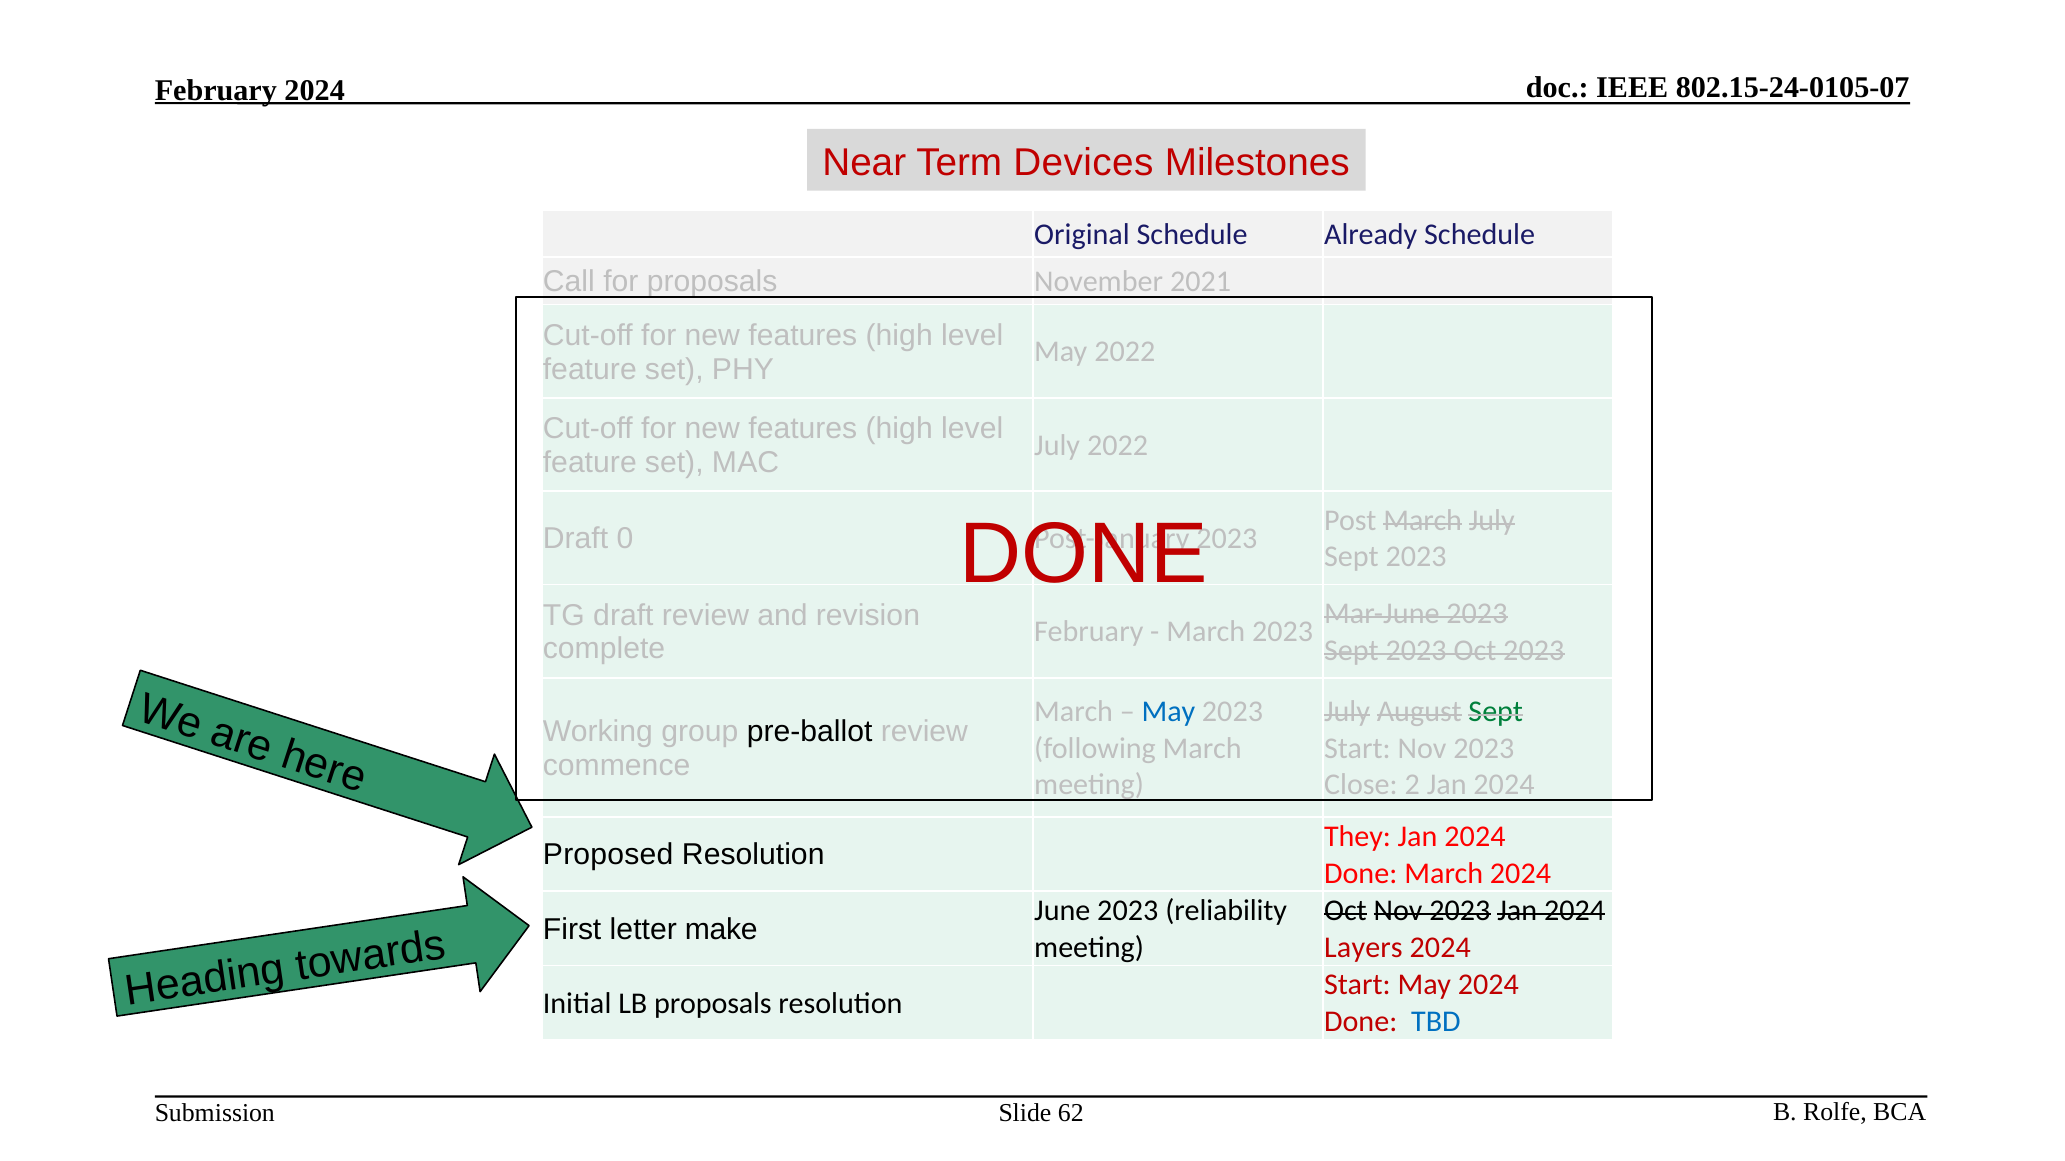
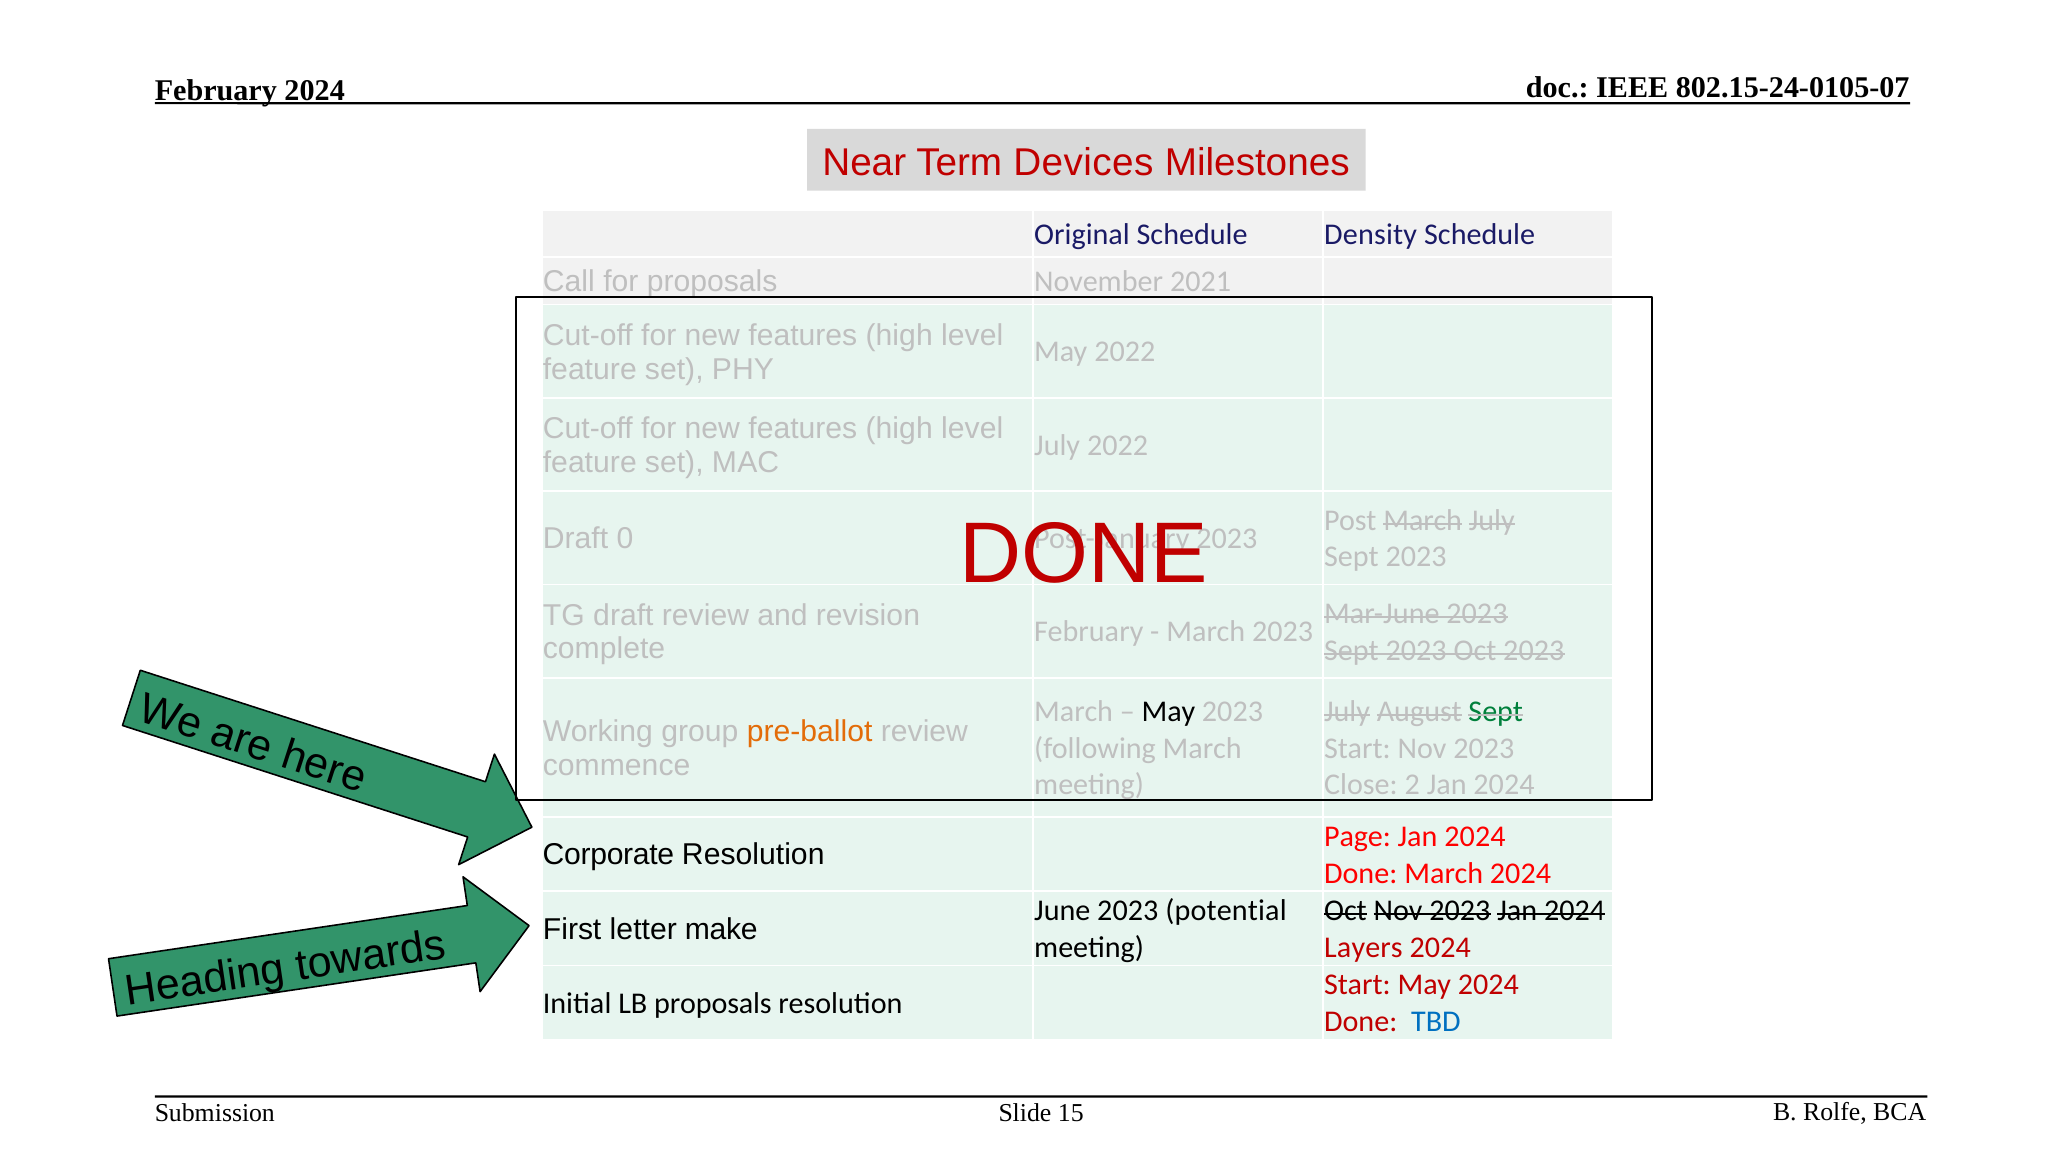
Already: Already -> Density (1371, 234)
May colour: blue -> black (1168, 712)
pre-ballot colour: black -> orange (810, 732)
They: They -> Page (1358, 837)
Proposed: Proposed -> Corporate (608, 855)
reliability: reliability -> potential (1226, 911)
62: 62 -> 15 (1071, 1114)
